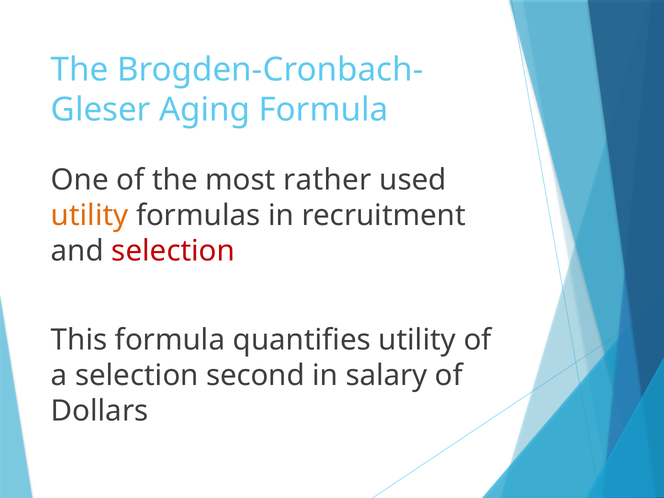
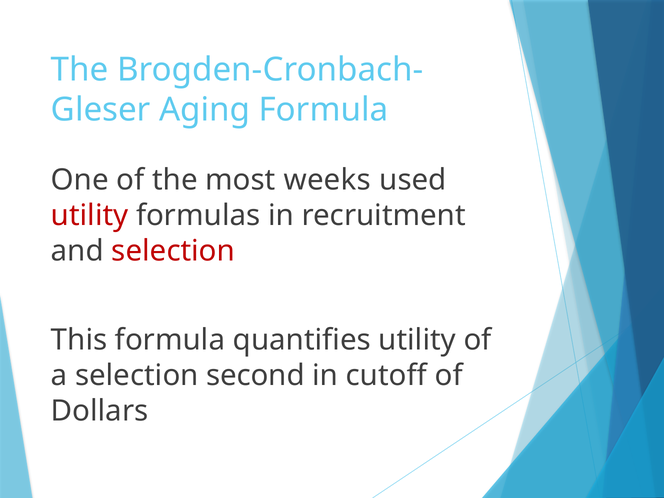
rather: rather -> weeks (327, 180)
utility colour: orange -> red (90, 215)
salary: salary -> cutoff (386, 376)
